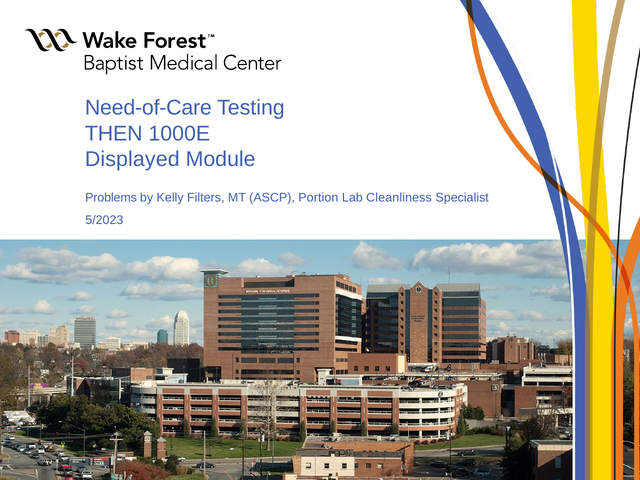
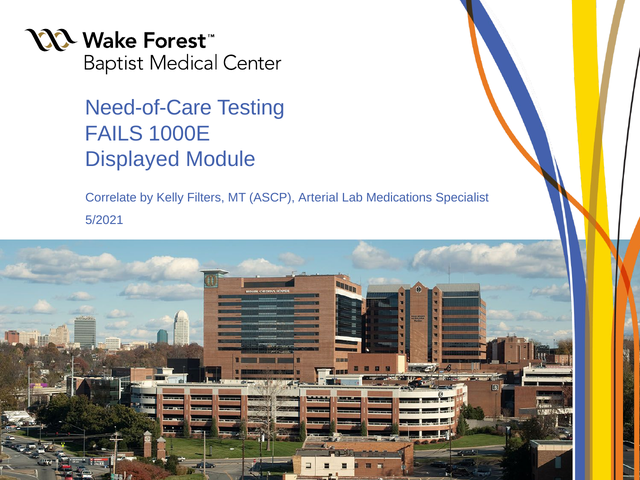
THEN: THEN -> FAILS (114, 134)
Problems: Problems -> Correlate (111, 197)
Portion: Portion -> Arterial (318, 197)
Cleanliness: Cleanliness -> Medications (399, 197)
5/2023: 5/2023 -> 5/2021 (104, 220)
